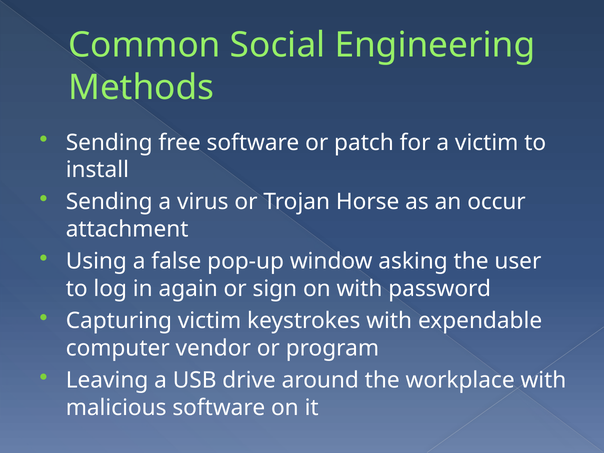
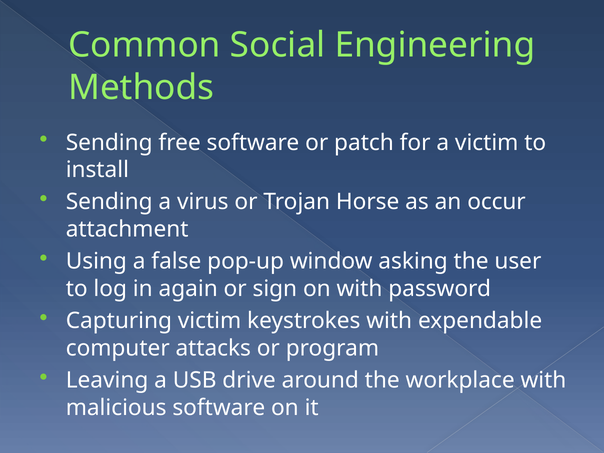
vendor: vendor -> attacks (213, 348)
